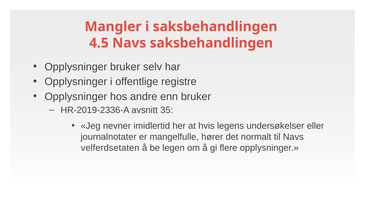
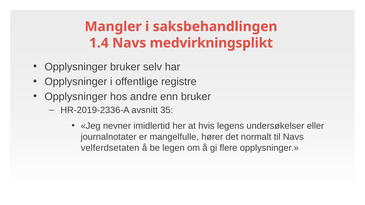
4.5: 4.5 -> 1.4 (99, 43)
Navs saksbehandlingen: saksbehandlingen -> medvirkningsplikt (211, 43)
